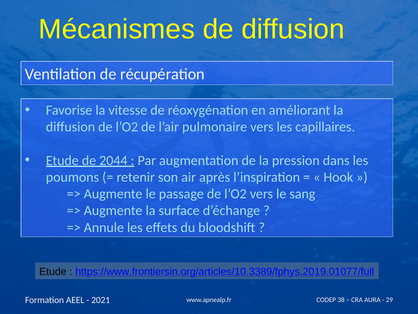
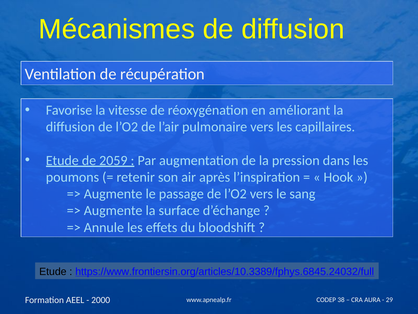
2044: 2044 -> 2059 (113, 160)
https://www.frontiersin.org/articles/10.3389/fphys.2019.01077/full: https://www.frontiersin.org/articles/10.3389/fphys.2019.01077/full -> https://www.frontiersin.org/articles/10.3389/fphys.6845.24032/full (225, 271)
2021: 2021 -> 2000 (101, 300)
